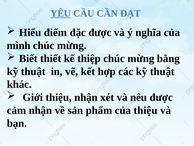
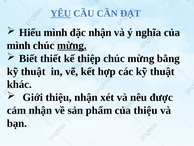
Hiểu điểm: điểm -> mình (56, 32)
đặc được: được -> nhận (100, 32)
mừng underline: none -> present (72, 45)
